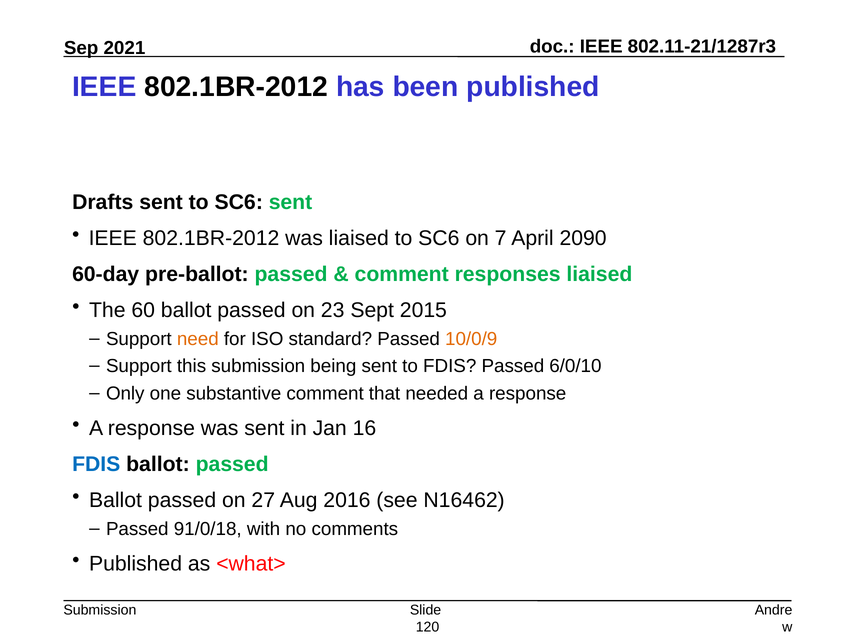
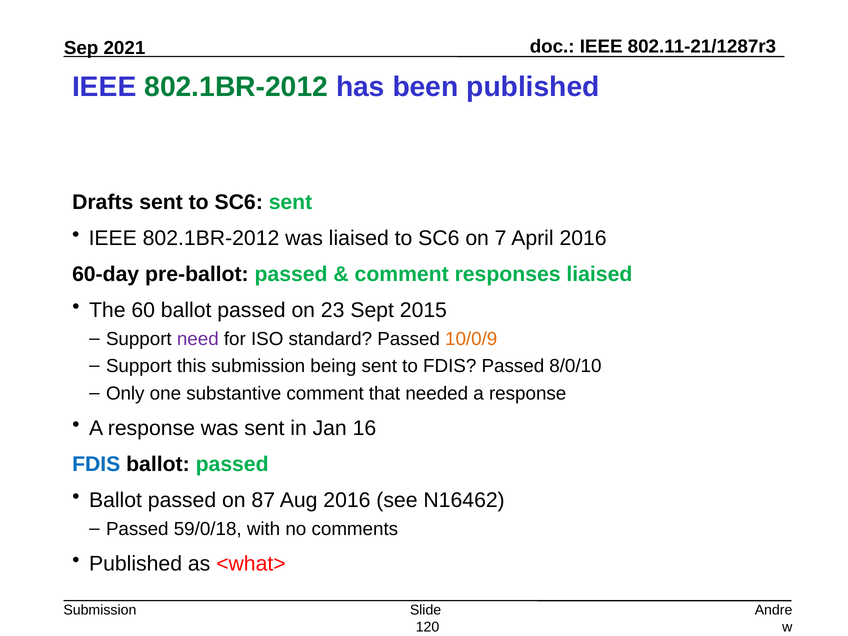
802.1BR-2012 colour: black -> green (236, 87)
April 2090: 2090 -> 2016 (583, 238)
need colour: orange -> purple (198, 339)
6/0/10: 6/0/10 -> 8/0/10 (575, 366)
27: 27 -> 87 (263, 500)
91/0/18: 91/0/18 -> 59/0/18 (208, 529)
